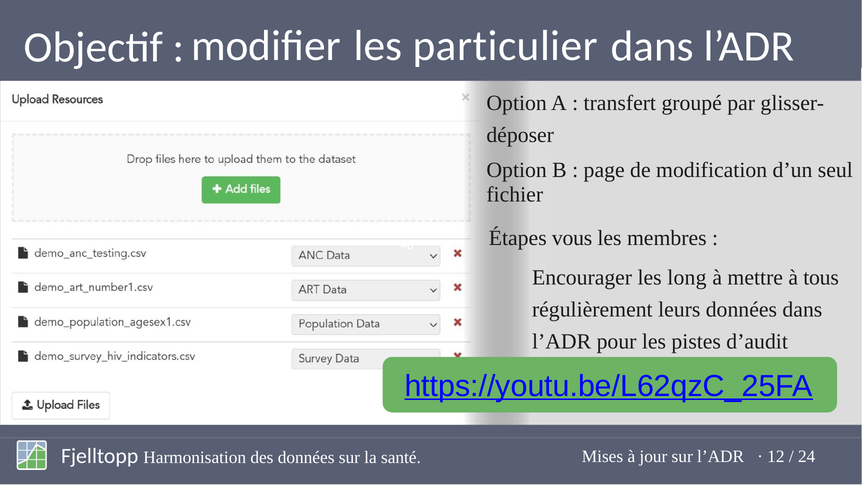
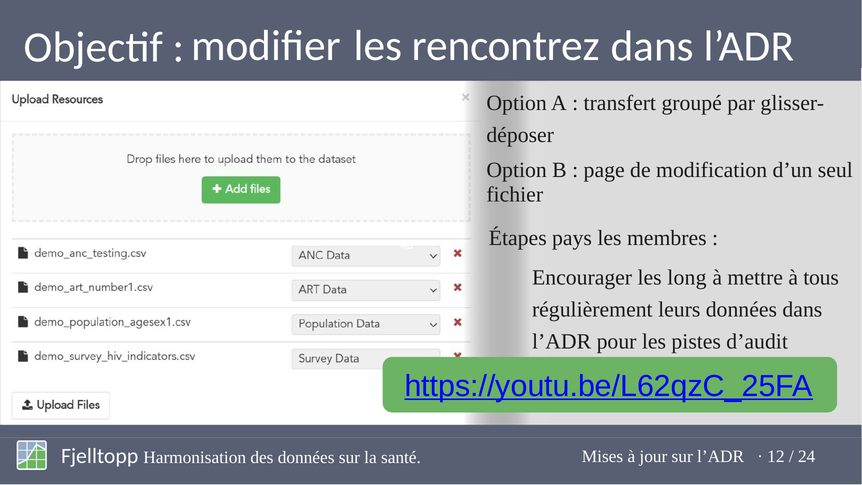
particulier: particulier -> rencontrez (506, 46)
vous: vous -> pays (572, 238)
